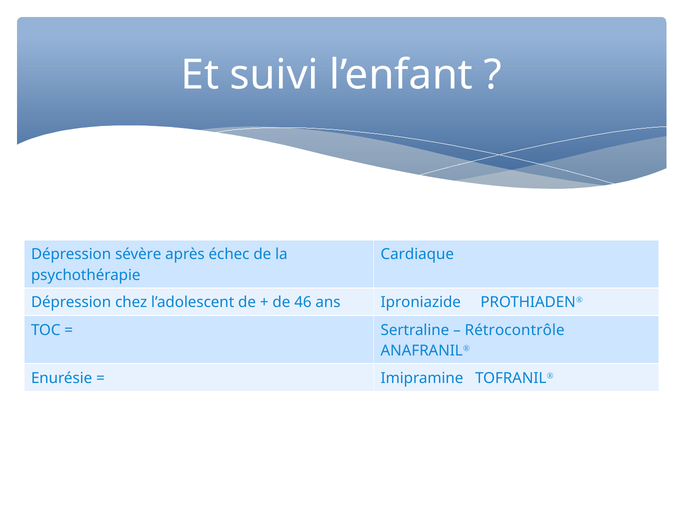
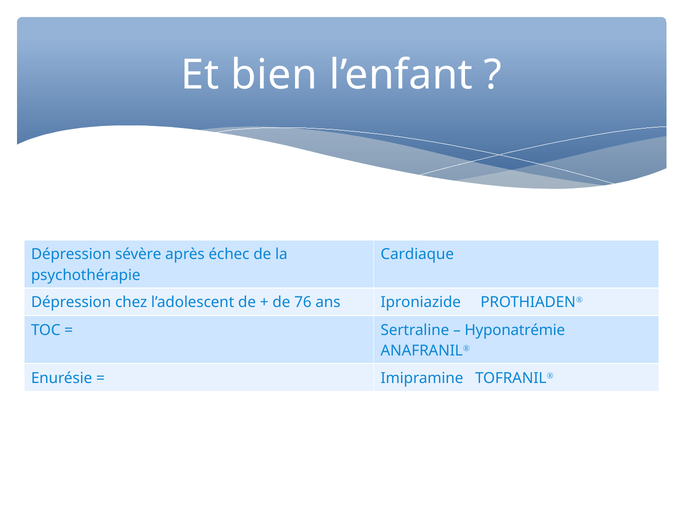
suivi: suivi -> bien (274, 75)
46: 46 -> 76 (303, 303)
Rétrocontrôle: Rétrocontrôle -> Hyponatrémie (515, 330)
